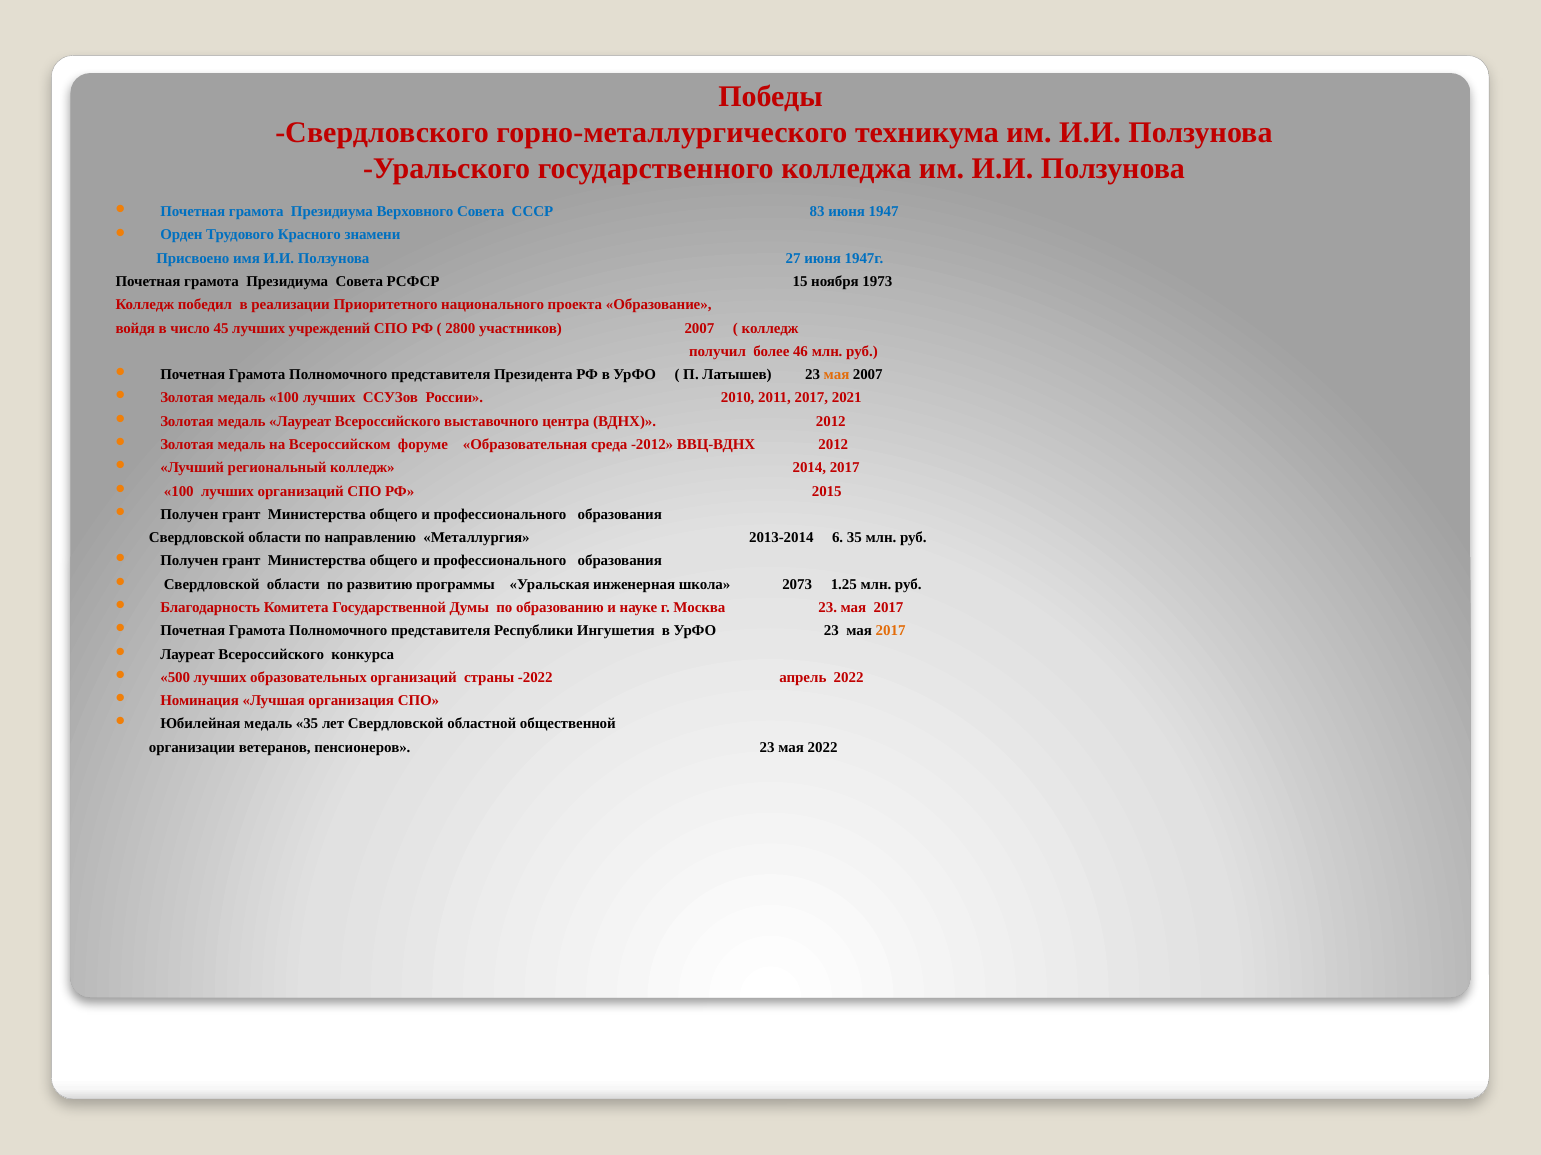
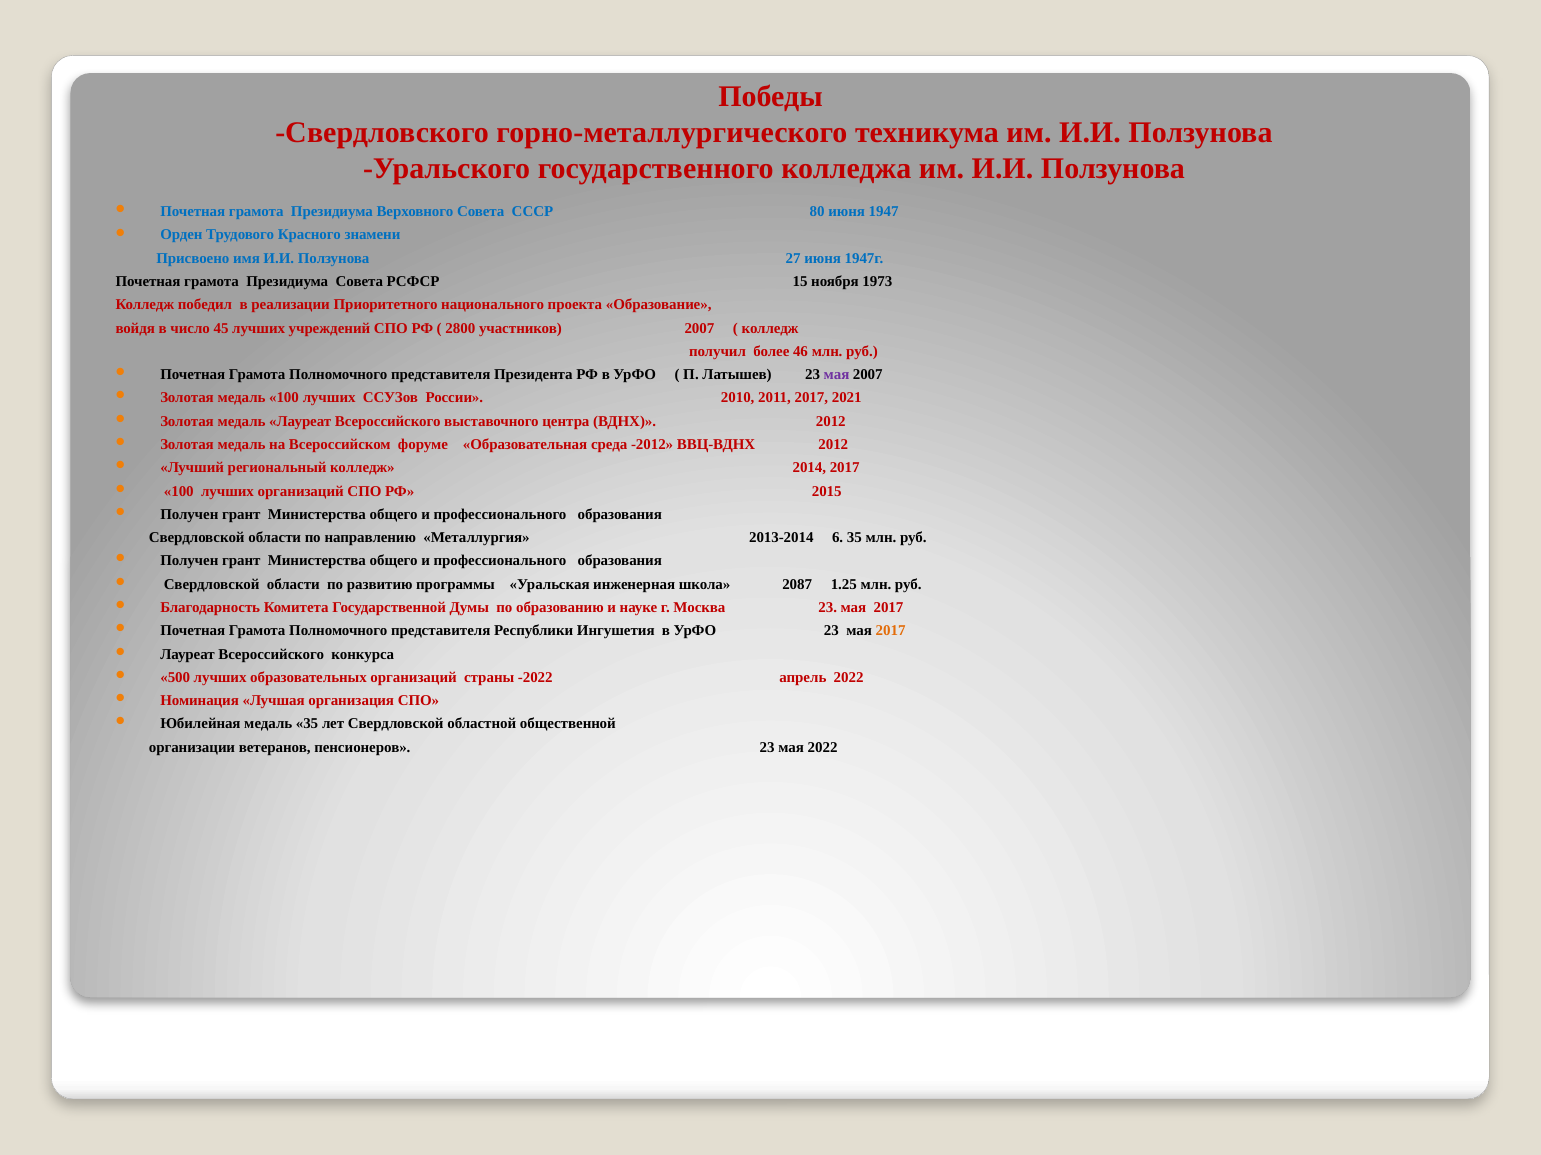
83: 83 -> 80 (817, 212)
мая colour: orange -> purple (836, 375)
2073: 2073 -> 2087 (797, 585)
